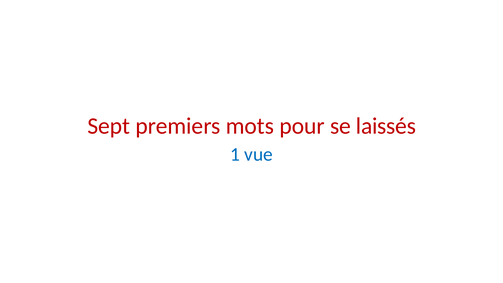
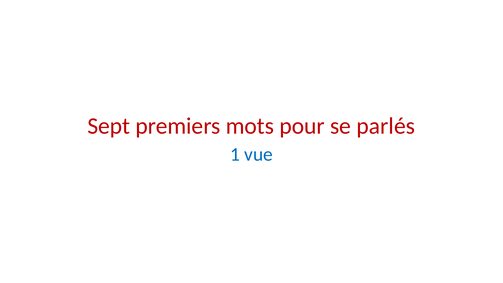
laissés: laissés -> parlés (386, 126)
